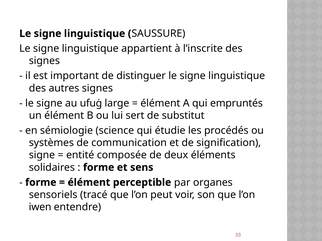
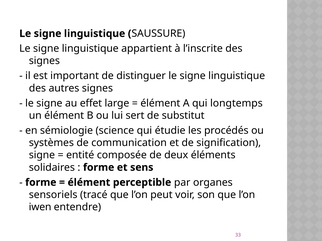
ufuġ: ufuġ -> effet (91, 103)
empruntés: empruntés -> longtemps (236, 103)
